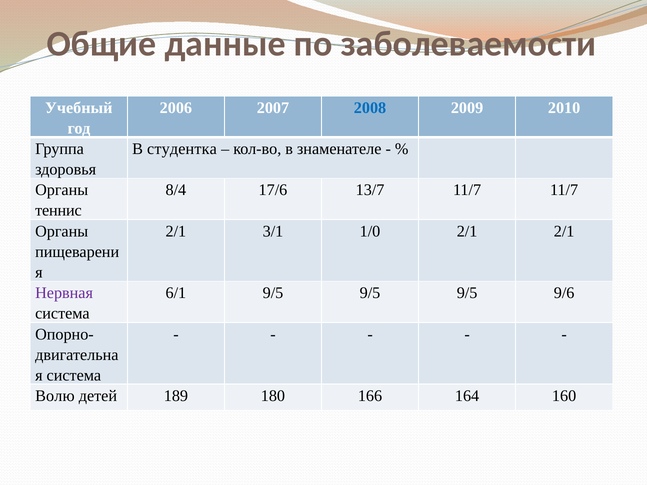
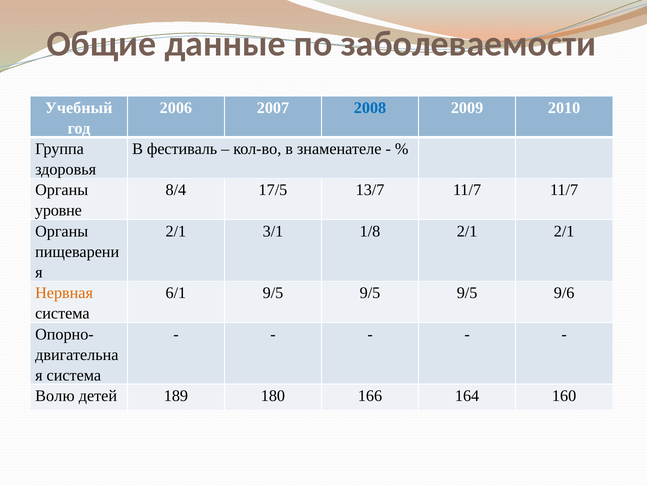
студентка: студентка -> фестиваль (182, 149)
17/6: 17/6 -> 17/5 (273, 190)
теннис: теннис -> уровне (58, 211)
1/0: 1/0 -> 1/8 (370, 231)
Нервная colour: purple -> orange (64, 293)
